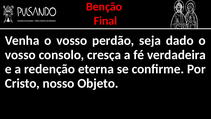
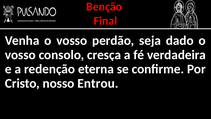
Objeto: Objeto -> Entrou (98, 83)
